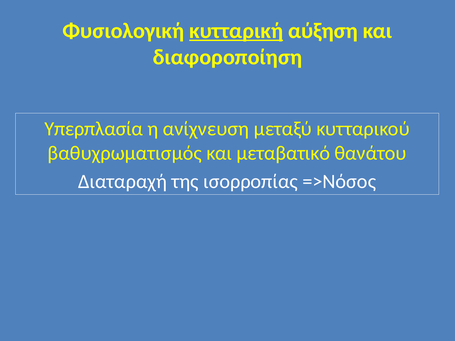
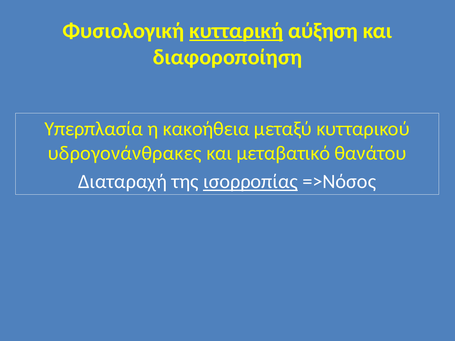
ανίχνευση: ανίχνευση -> κακοήθεια (206, 129)
βαθυχρωματισμός: βαθυχρωματισμός -> υδρογονάνθρακες (125, 153)
ισορροπίας underline: none -> present (250, 182)
